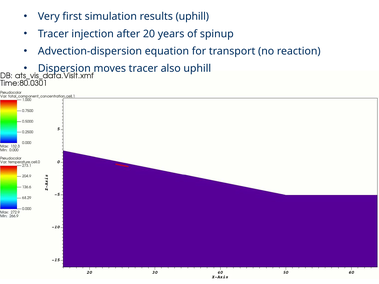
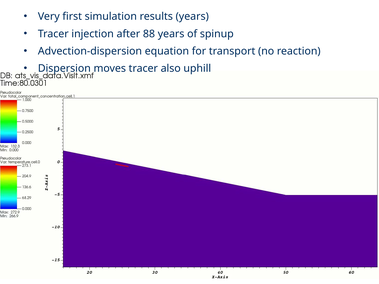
results uphill: uphill -> years (192, 16)
20: 20 -> 88 (149, 34)
